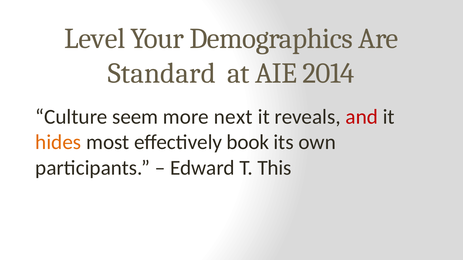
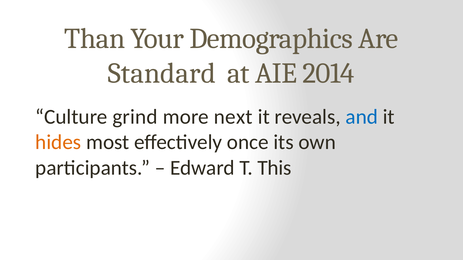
Level: Level -> Than (95, 39)
seem: seem -> grind (135, 117)
and colour: red -> blue (362, 117)
book: book -> once (248, 143)
